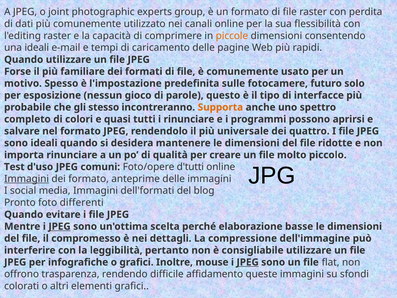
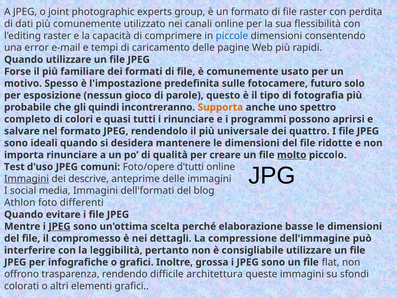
piccole colour: orange -> blue (232, 36)
una ideali: ideali -> error (37, 48)
interfacce: interfacce -> fotografia (319, 95)
stesso: stesso -> quindi (104, 107)
molto underline: none -> present (292, 155)
dei formato: formato -> descrive (89, 179)
Pronto: Pronto -> Athlon (20, 202)
mouse: mouse -> grossa (212, 262)
JPEG underline: present -> none (248, 262)
affidamento: affidamento -> architettura (215, 274)
